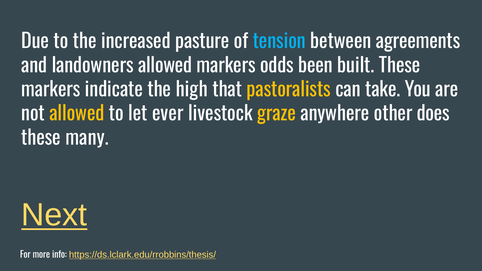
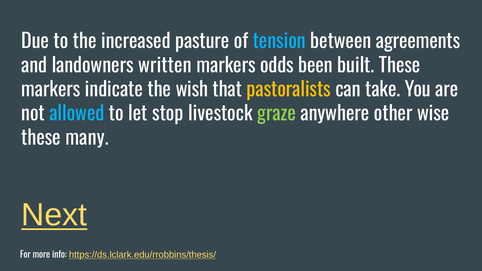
landowners allowed: allowed -> written (165, 66)
high: high -> wish (192, 90)
allowed colour: yellow -> light blue (77, 114)
ever: ever -> stop (168, 114)
graze colour: yellow -> light green (277, 114)
does: does -> wise (433, 114)
